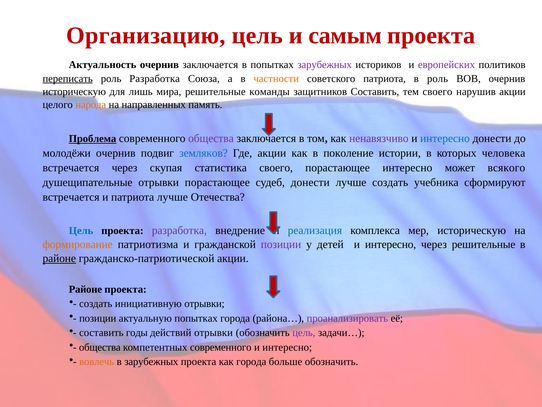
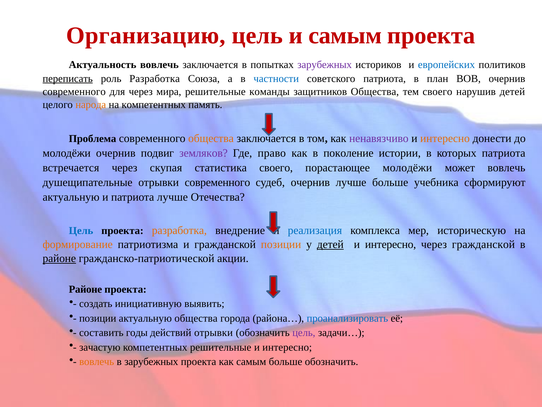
Актуальность очернив: очернив -> вовлечь (159, 65)
европейских colour: purple -> blue (446, 65)
частности colour: orange -> blue (276, 78)
в роль: роль -> план (438, 78)
историческую: историческую -> современного (74, 92)
для лишь: лишь -> через (141, 92)
защитников Составить: Составить -> Общества (375, 92)
нарушив акции: акции -> детей (512, 92)
на направленных: направленных -> компетентных (154, 105)
Проблема underline: present -> none (93, 139)
общества colour: purple -> orange (211, 138)
интересно colour: blue -> orange (445, 138)
земляков colour: blue -> purple (204, 153)
Где акции: акции -> право (272, 153)
которых человека: человека -> патриота (504, 153)
порастающее интересно: интересно -> молодёжи (407, 168)
может всякого: всякого -> вовлечь (506, 168)
отрывки порастающее: порастающее -> современного (217, 182)
судеб донести: донести -> очернив (310, 182)
лучше создать: создать -> больше (390, 182)
встречается: встречается -> актуальную (71, 197)
разработка colour: purple -> orange (179, 230)
позиции colour: purple -> orange (281, 244)
детей underline: none -> present (330, 244)
через решительные: решительные -> гражданской (483, 244)
инициативную отрывки: отрывки -> выявить (204, 303)
актуальную попытках: попытках -> общества (196, 318)
проанализировать colour: purple -> blue (347, 318)
общества: общества -> зачастую (100, 347)
компетентных современного: современного -> решительные (221, 347)
как города: города -> самым (251, 361)
